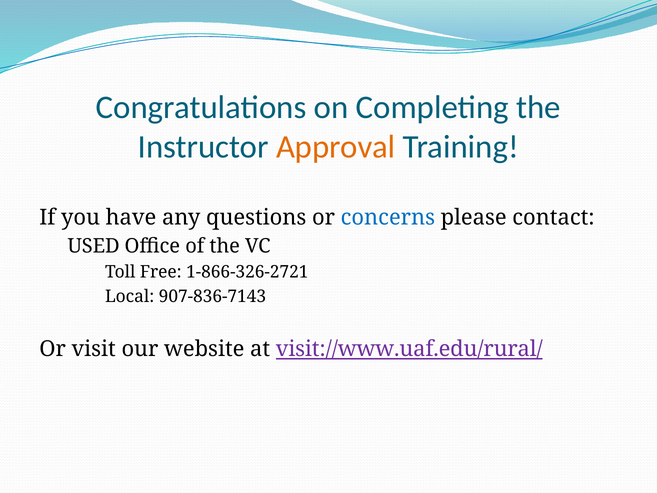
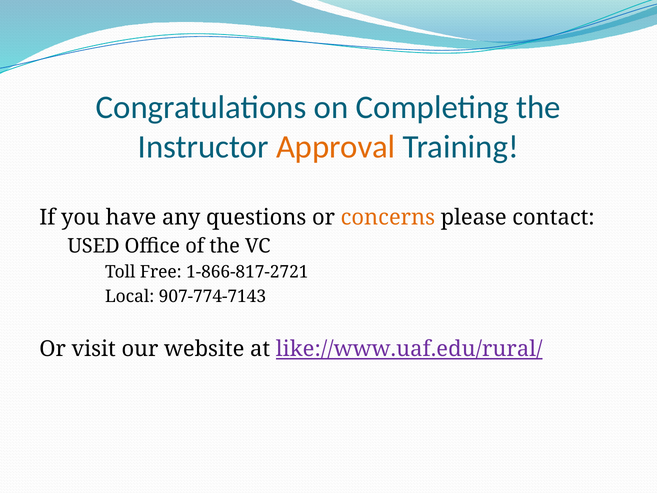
concerns colour: blue -> orange (388, 217)
1-866-326-2721: 1-866-326-2721 -> 1-866-817-2721 (247, 272)
907-836-7143: 907-836-7143 -> 907-774-7143 (212, 296)
visit://www.uaf.edu/rural/: visit://www.uaf.edu/rural/ -> like://www.uaf.edu/rural/ (409, 349)
